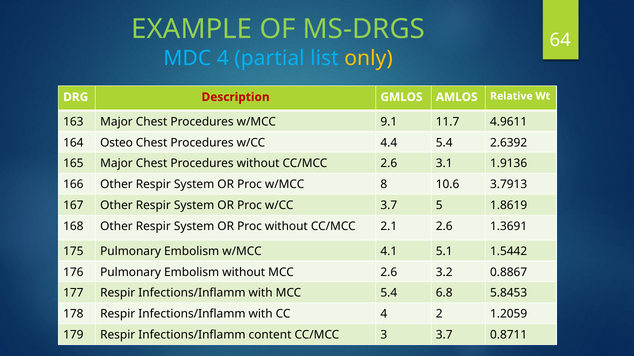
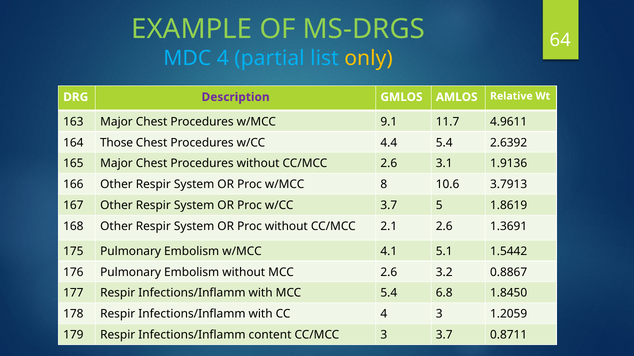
Description colour: red -> purple (236, 97)
Osteo: Osteo -> Those (117, 143)
5.8453: 5.8453 -> 1.8450 (509, 294)
4 2: 2 -> 3 (439, 315)
